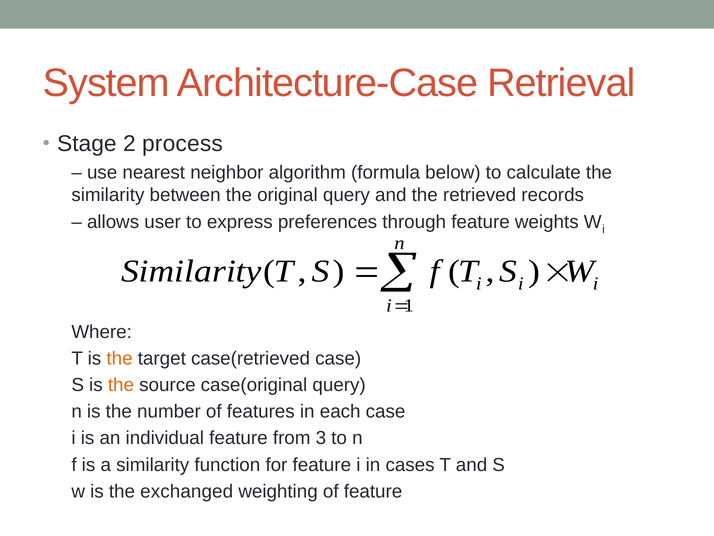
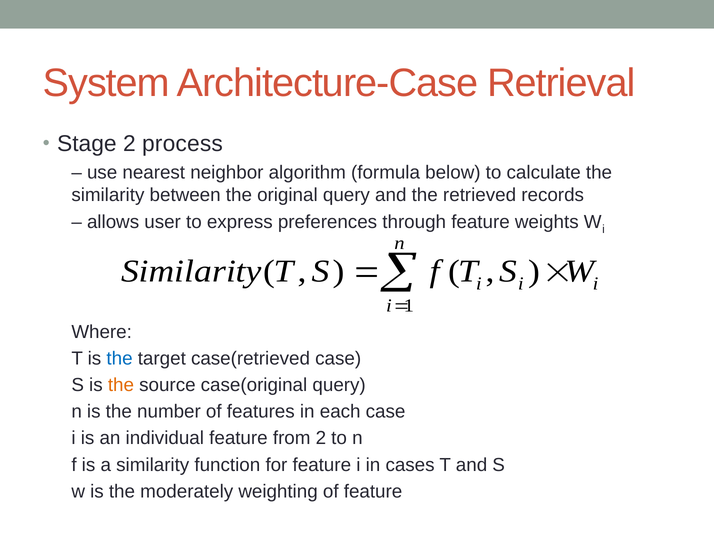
the colour: orange -> blue (120, 358)
from 3: 3 -> 2 (321, 438)
exchanged: exchanged -> moderately (187, 491)
